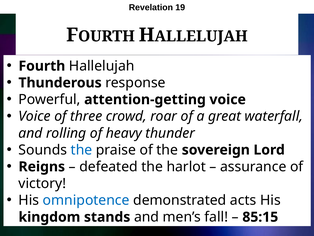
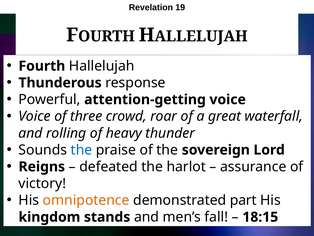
omnipotence colour: blue -> orange (86, 200)
acts: acts -> part (243, 200)
85:15: 85:15 -> 18:15 (260, 217)
